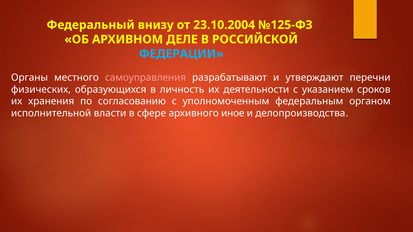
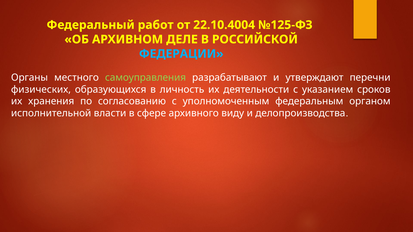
внизу: внизу -> работ (156, 25)
23.10.2004: 23.10.2004 -> 22.10.4004 (224, 25)
самоуправления colour: pink -> light green (146, 78)
иное: иное -> виду (233, 113)
